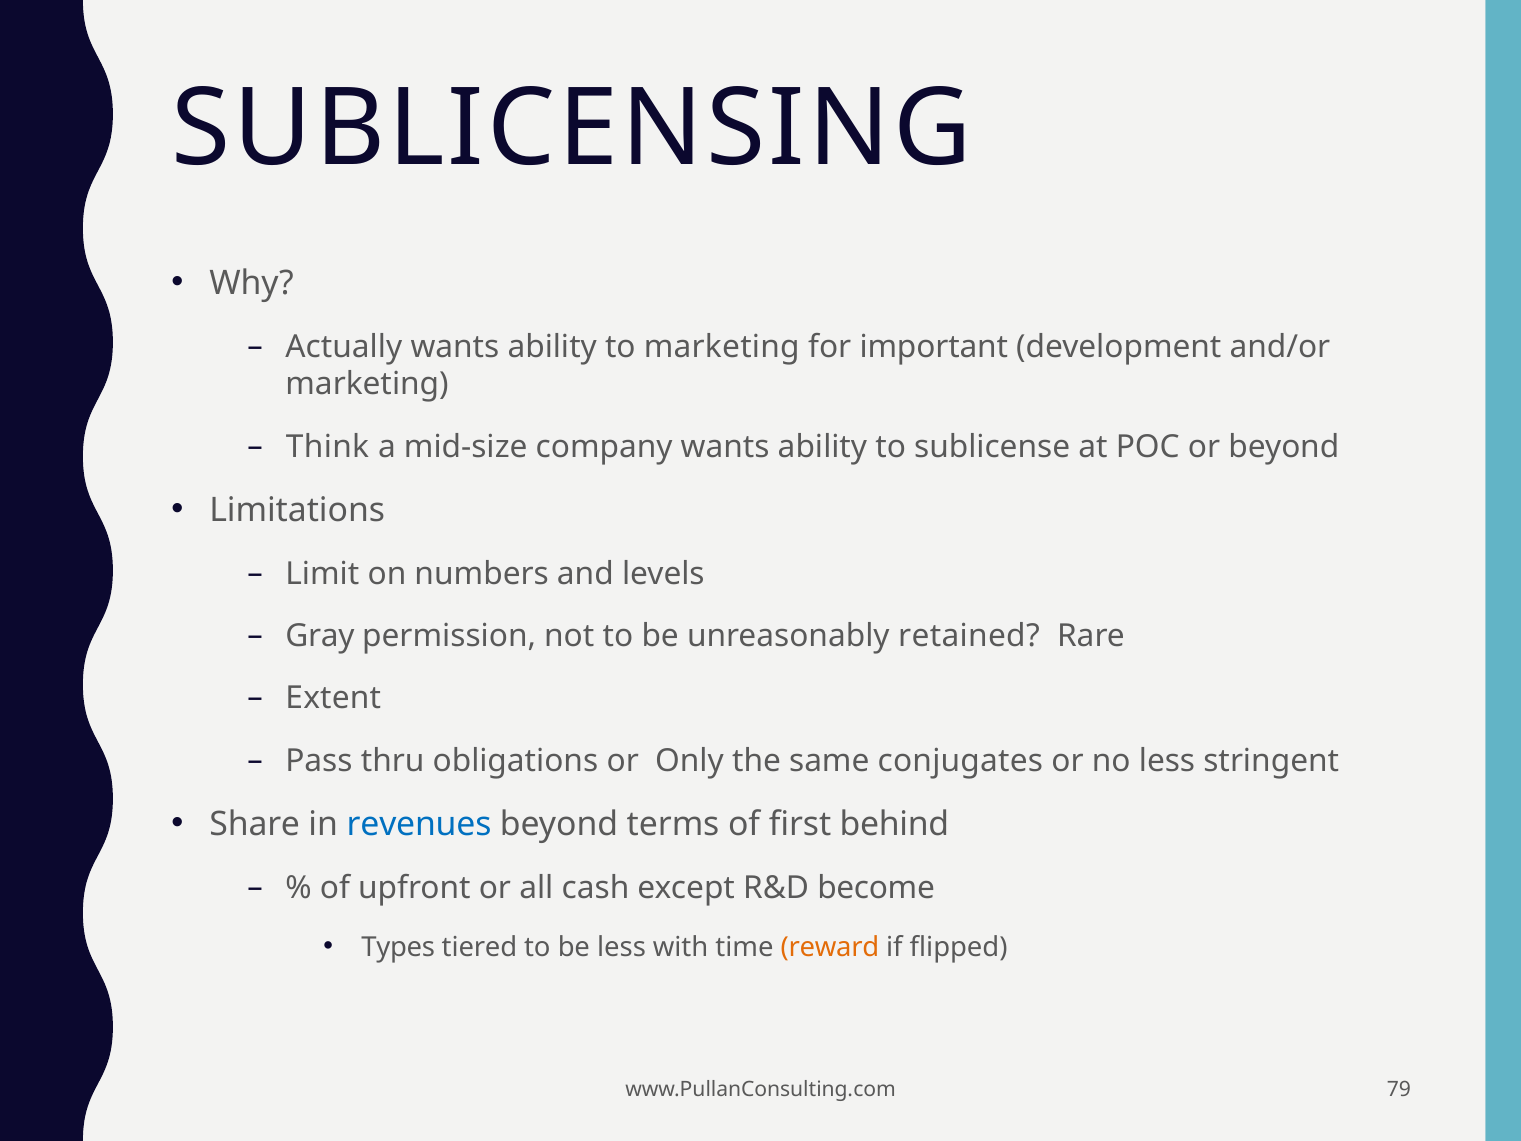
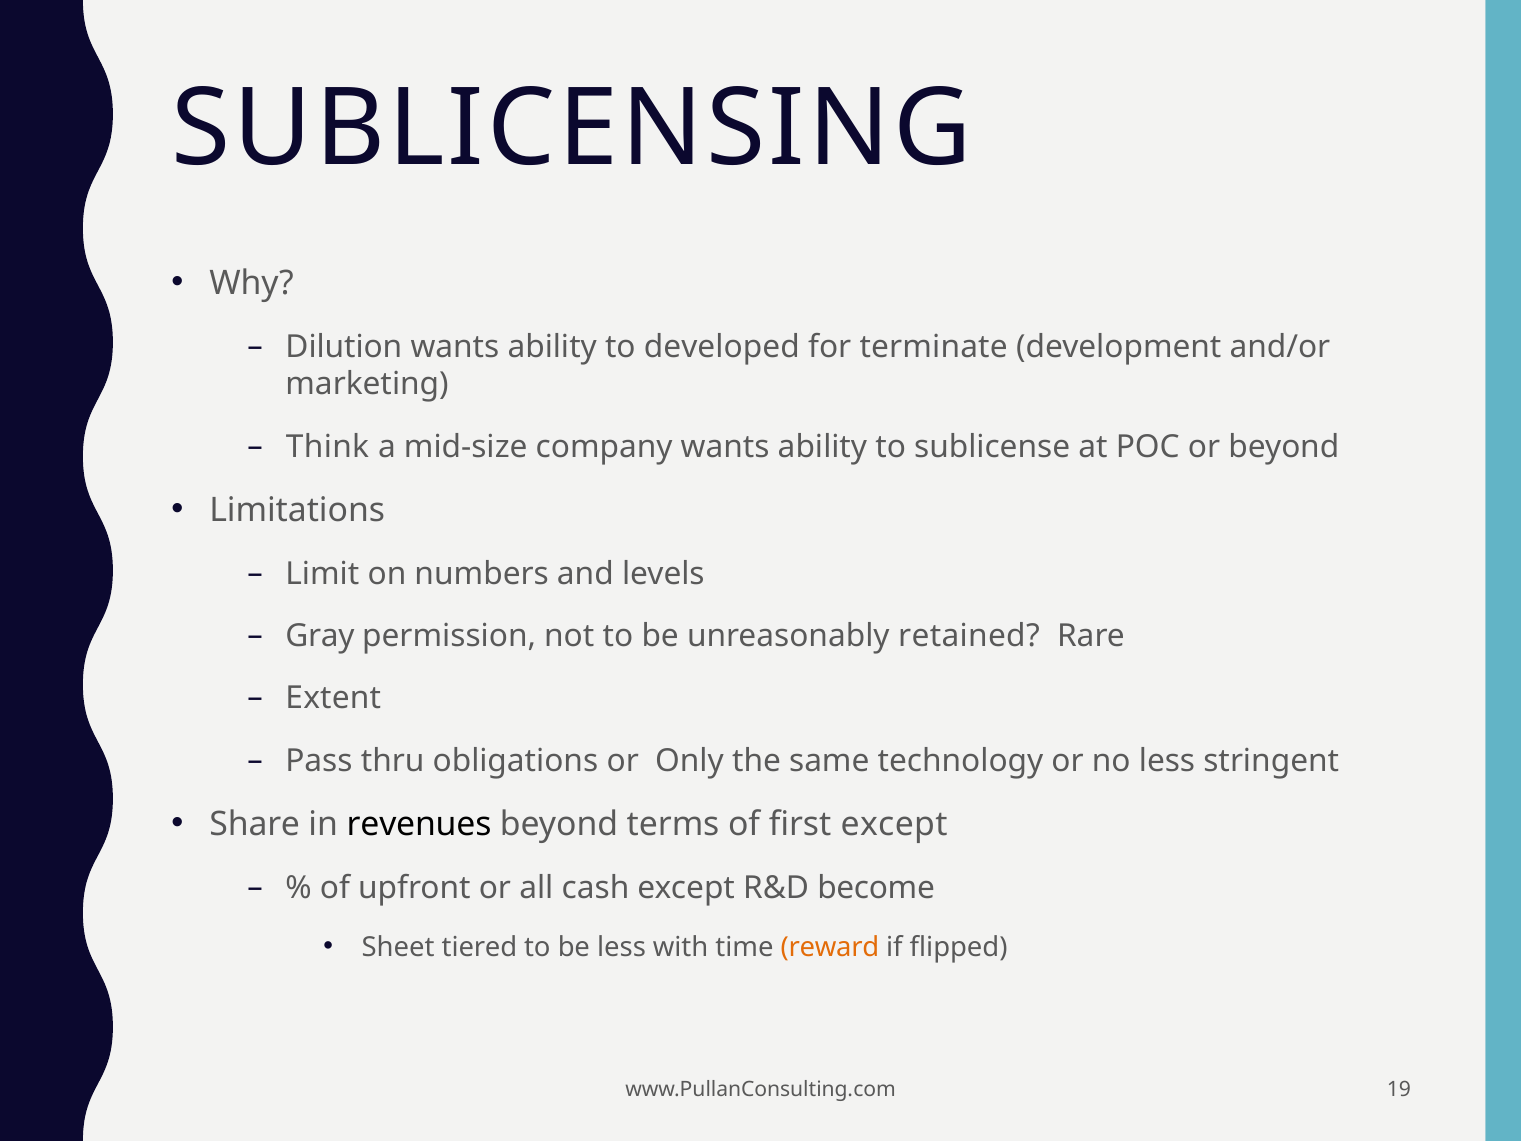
Actually: Actually -> Dilution (344, 347)
to marketing: marketing -> developed (722, 347)
important: important -> terminate (934, 347)
conjugates: conjugates -> technology (960, 760)
revenues colour: blue -> black (419, 824)
first behind: behind -> except (894, 824)
Types: Types -> Sheet (398, 947)
79: 79 -> 19 (1399, 1089)
